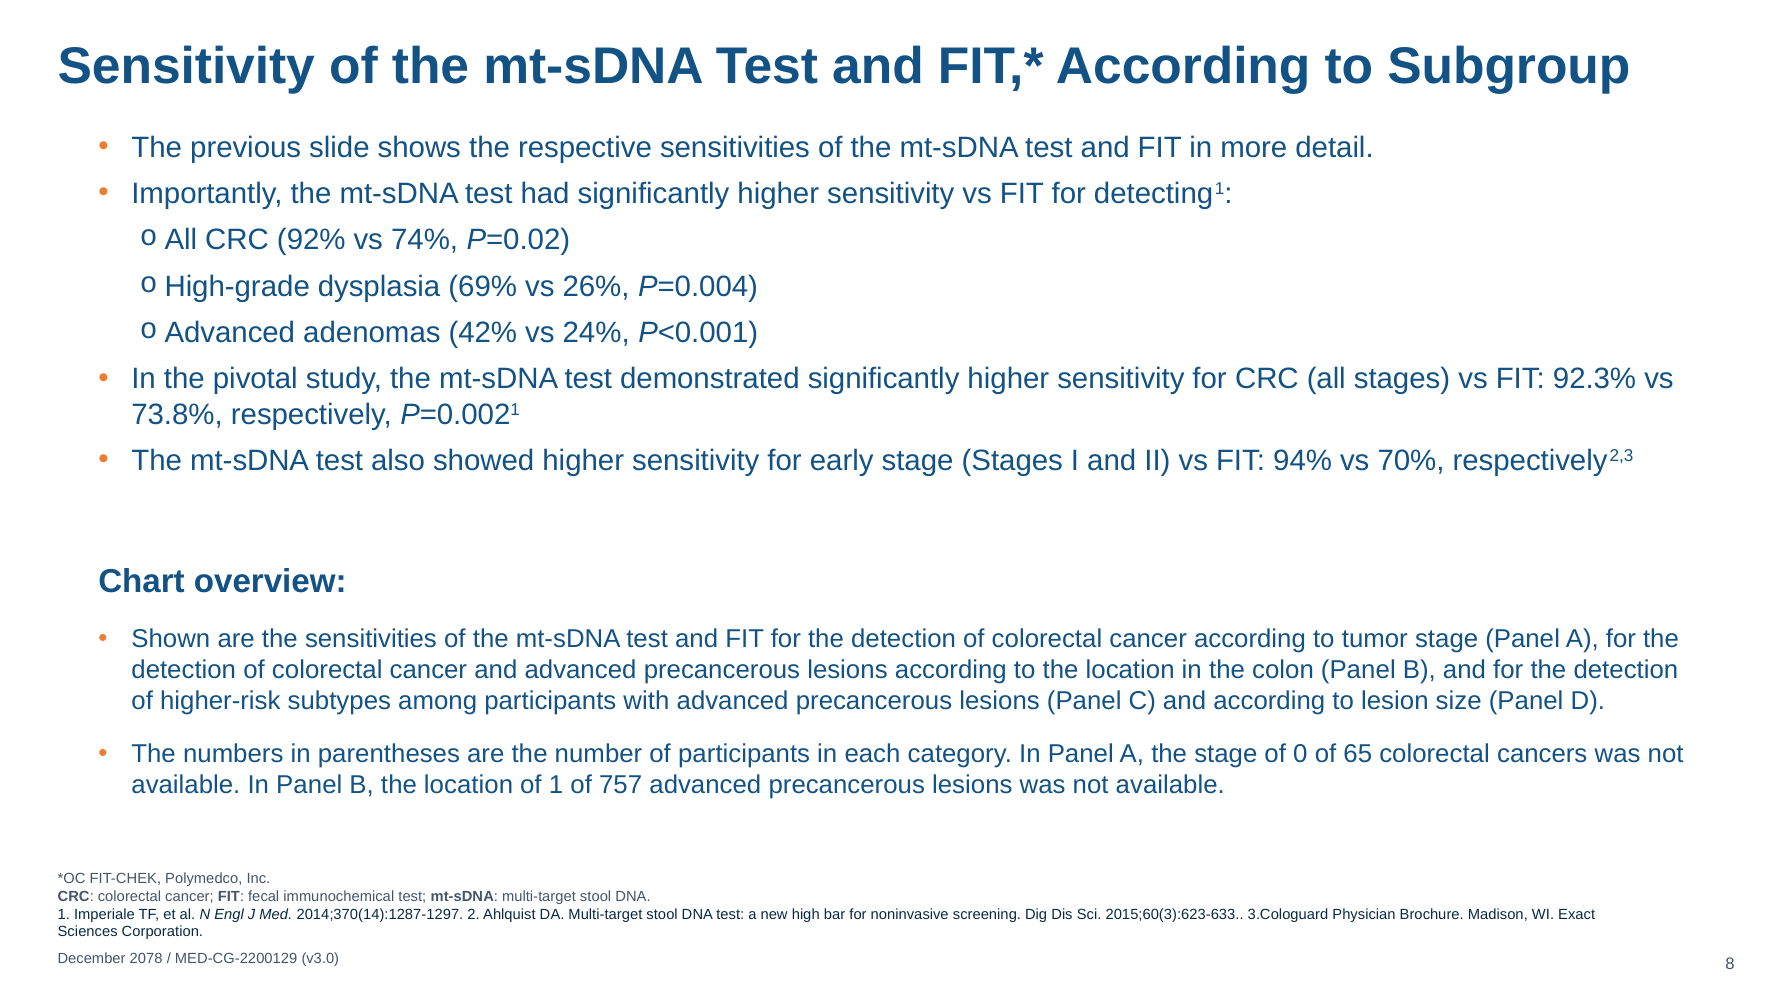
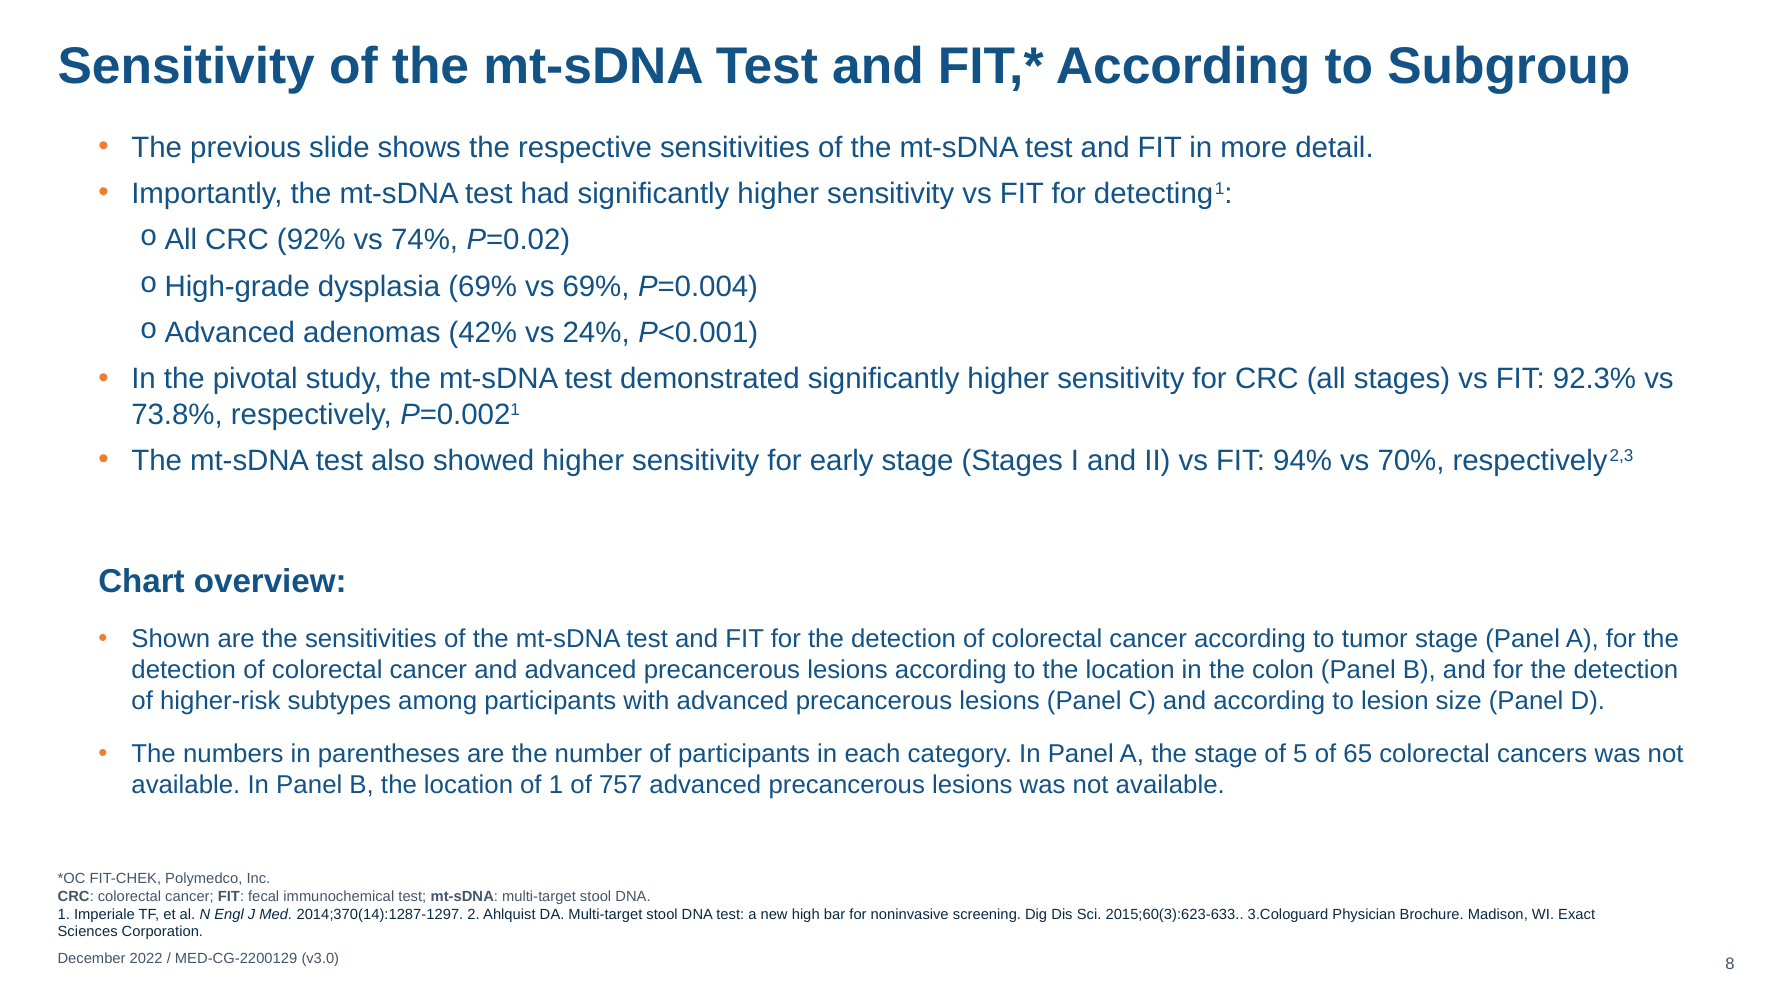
vs 26%: 26% -> 69% (596, 287)
0: 0 -> 5 (1300, 755)
2078: 2078 -> 2022 (146, 959)
